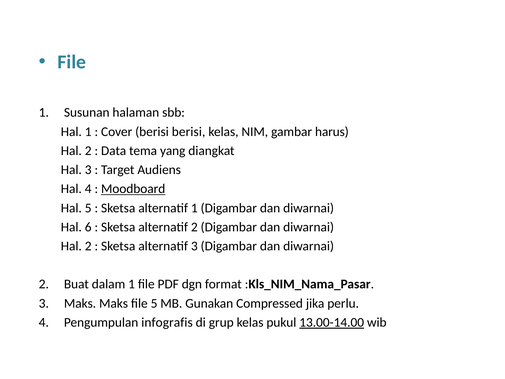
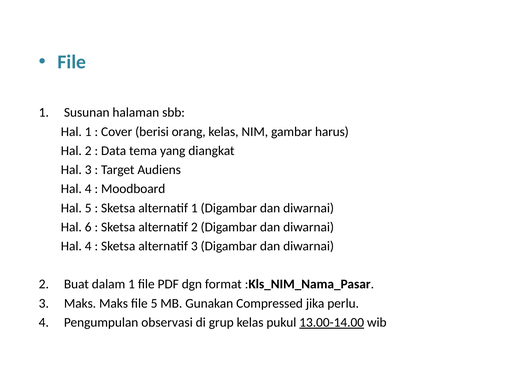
berisi berisi: berisi -> orang (189, 132)
Moodboard underline: present -> none (133, 189)
2: 2 -> 4 (88, 246)
infografis: infografis -> observasi (167, 322)
